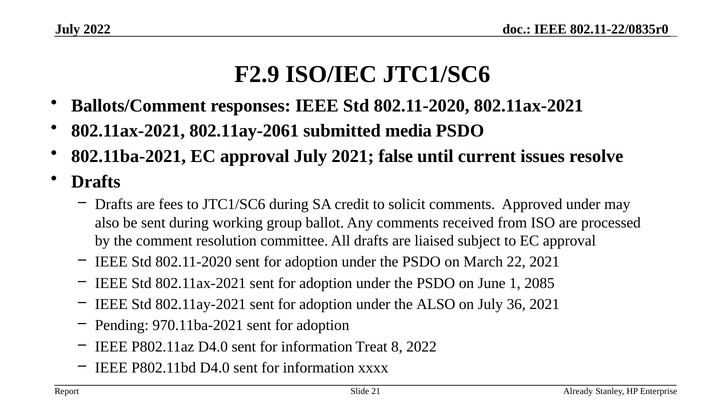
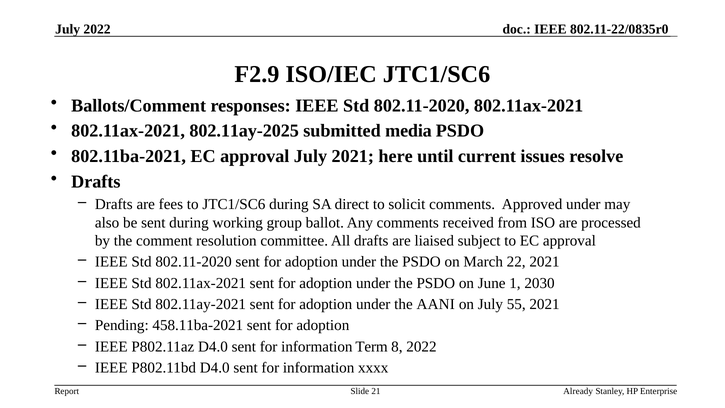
802.11ay-2061: 802.11ay-2061 -> 802.11ay-2025 (244, 131)
false: false -> here (396, 156)
credit: credit -> direct (352, 204)
2085: 2085 -> 2030 (540, 283)
the ALSO: ALSO -> AANI (436, 304)
36: 36 -> 55 (516, 304)
970.11ba-2021: 970.11ba-2021 -> 458.11ba-2021 (198, 325)
Treat: Treat -> Term (372, 346)
